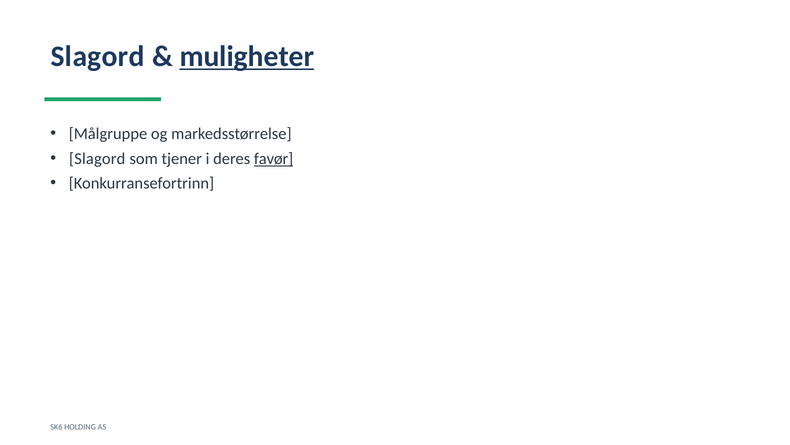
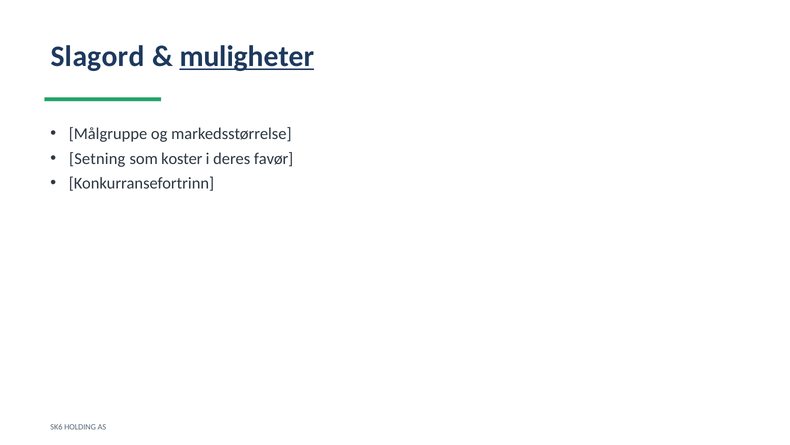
Slagord: Slagord -> Setning (97, 159)
tjener: tjener -> koster (182, 159)
favør underline: present -> none (274, 159)
